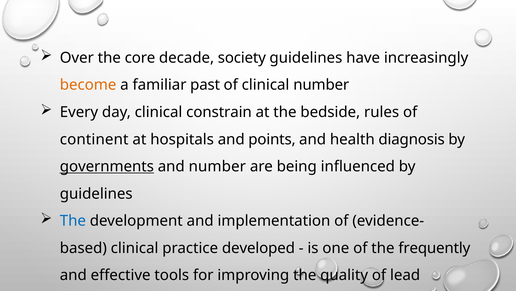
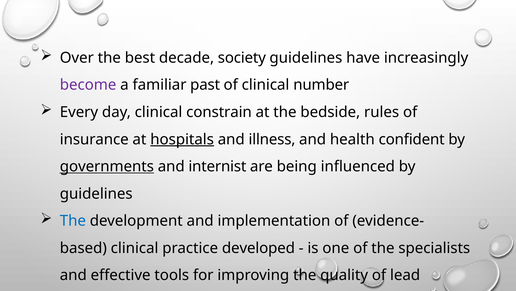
core: core -> best (140, 58)
become colour: orange -> purple (88, 85)
continent: continent -> insurance (94, 139)
hospitals underline: none -> present (182, 139)
points: points -> illness (272, 139)
diagnosis: diagnosis -> confident (412, 139)
and number: number -> internist (217, 166)
frequently: frequently -> specialists (434, 247)
